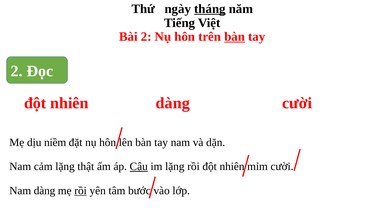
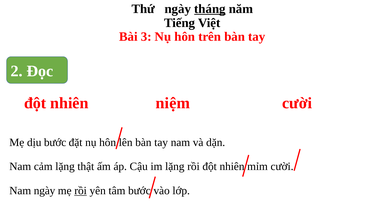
Bài 2: 2 -> 3 (146, 37)
bàn underline: present -> none (235, 37)
dàng: dàng -> niệm (173, 103)
dịu niềm: niềm -> bước (55, 143)
Cậu underline: present -> none (139, 167)
Nam dàng: dàng -> ngày (45, 191)
